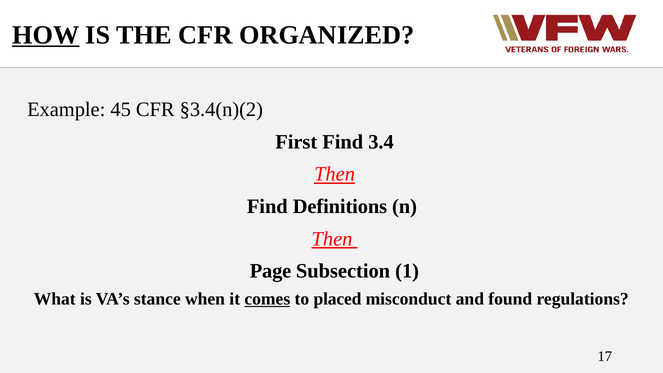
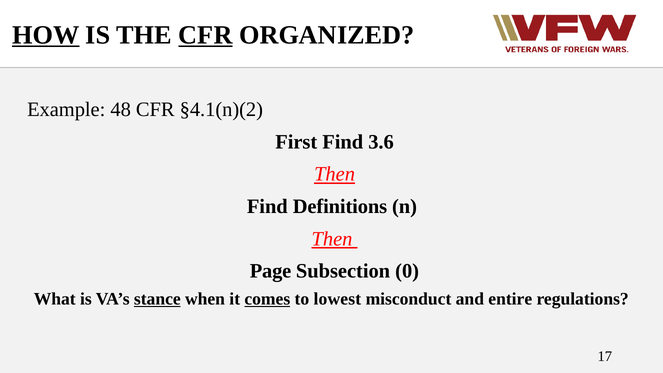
CFR underline: none -> present (205, 35)
45: 45 -> 48 (121, 110)
§3.4(n)(2: §3.4(n)(2 -> §4.1(n)(2 (221, 110)
3.4: 3.4 -> 3.6 (381, 142)
1: 1 -> 0 (407, 271)
stance underline: none -> present (157, 299)
placed: placed -> lowest (337, 299)
found: found -> entire (510, 299)
